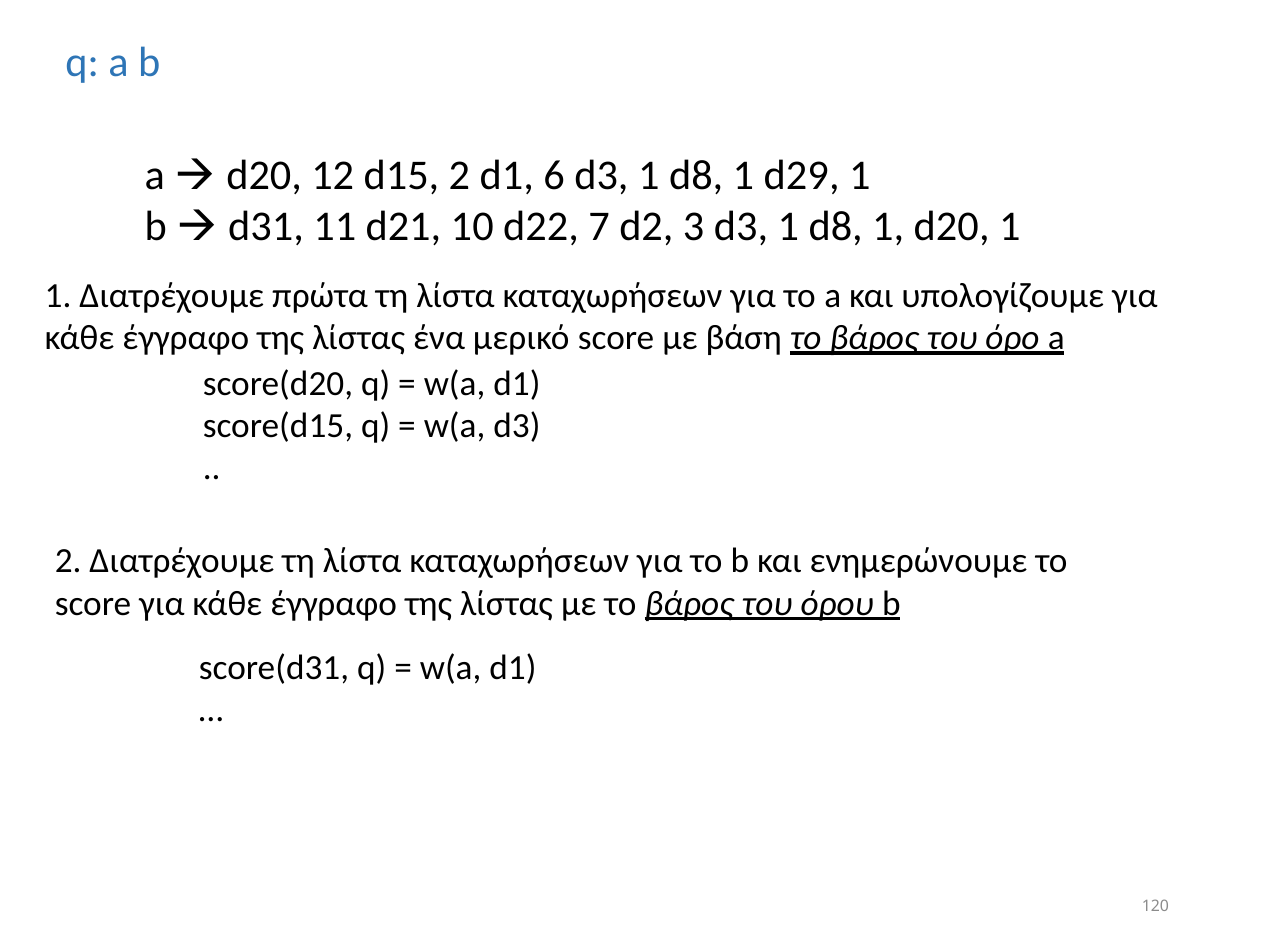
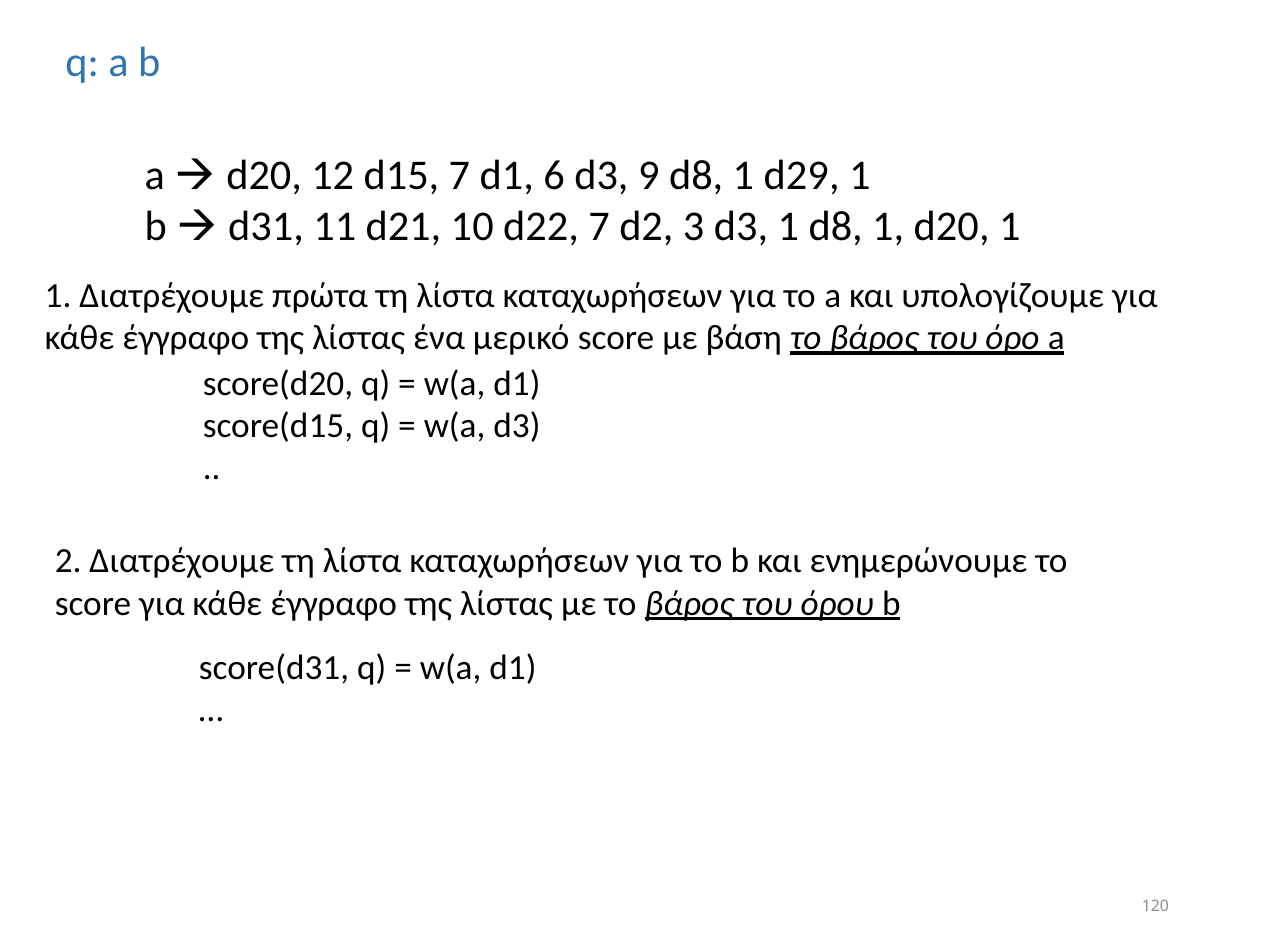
d15 2: 2 -> 7 (459, 176)
6 d3 1: 1 -> 9 (649, 176)
